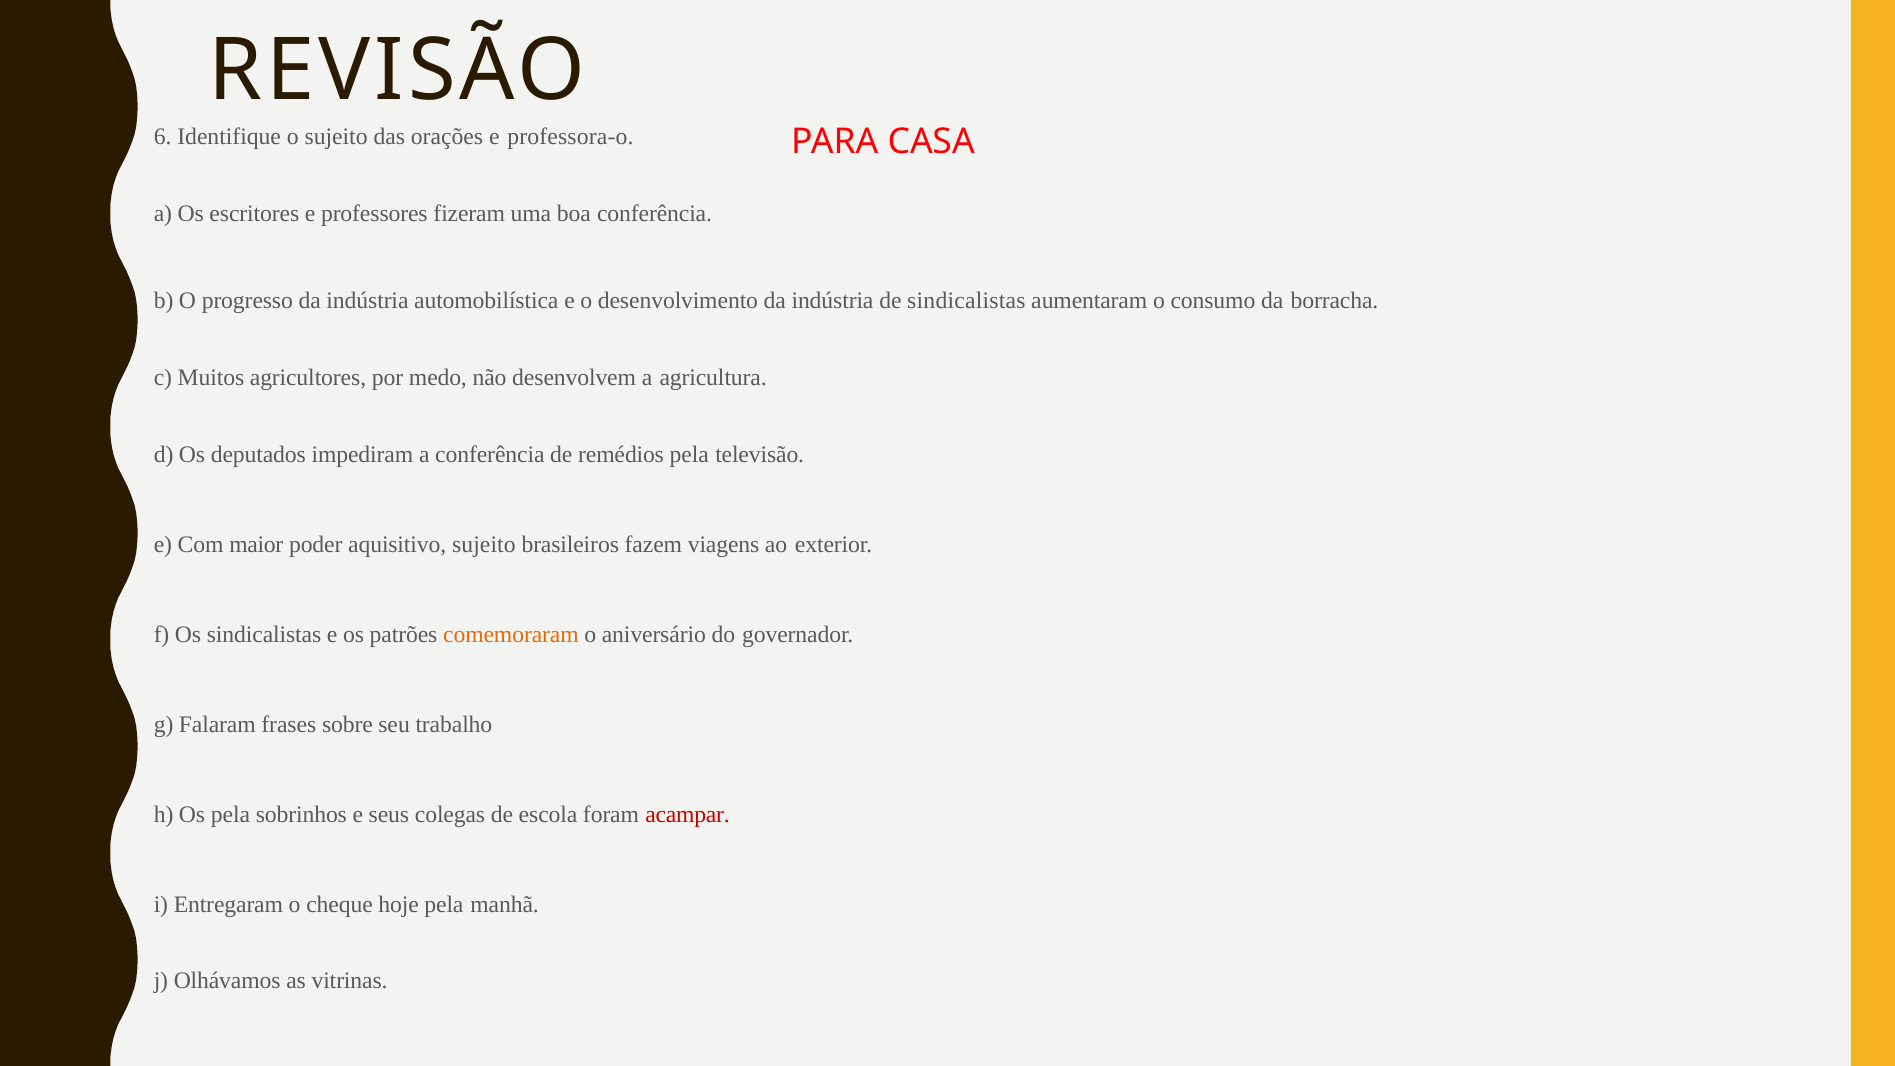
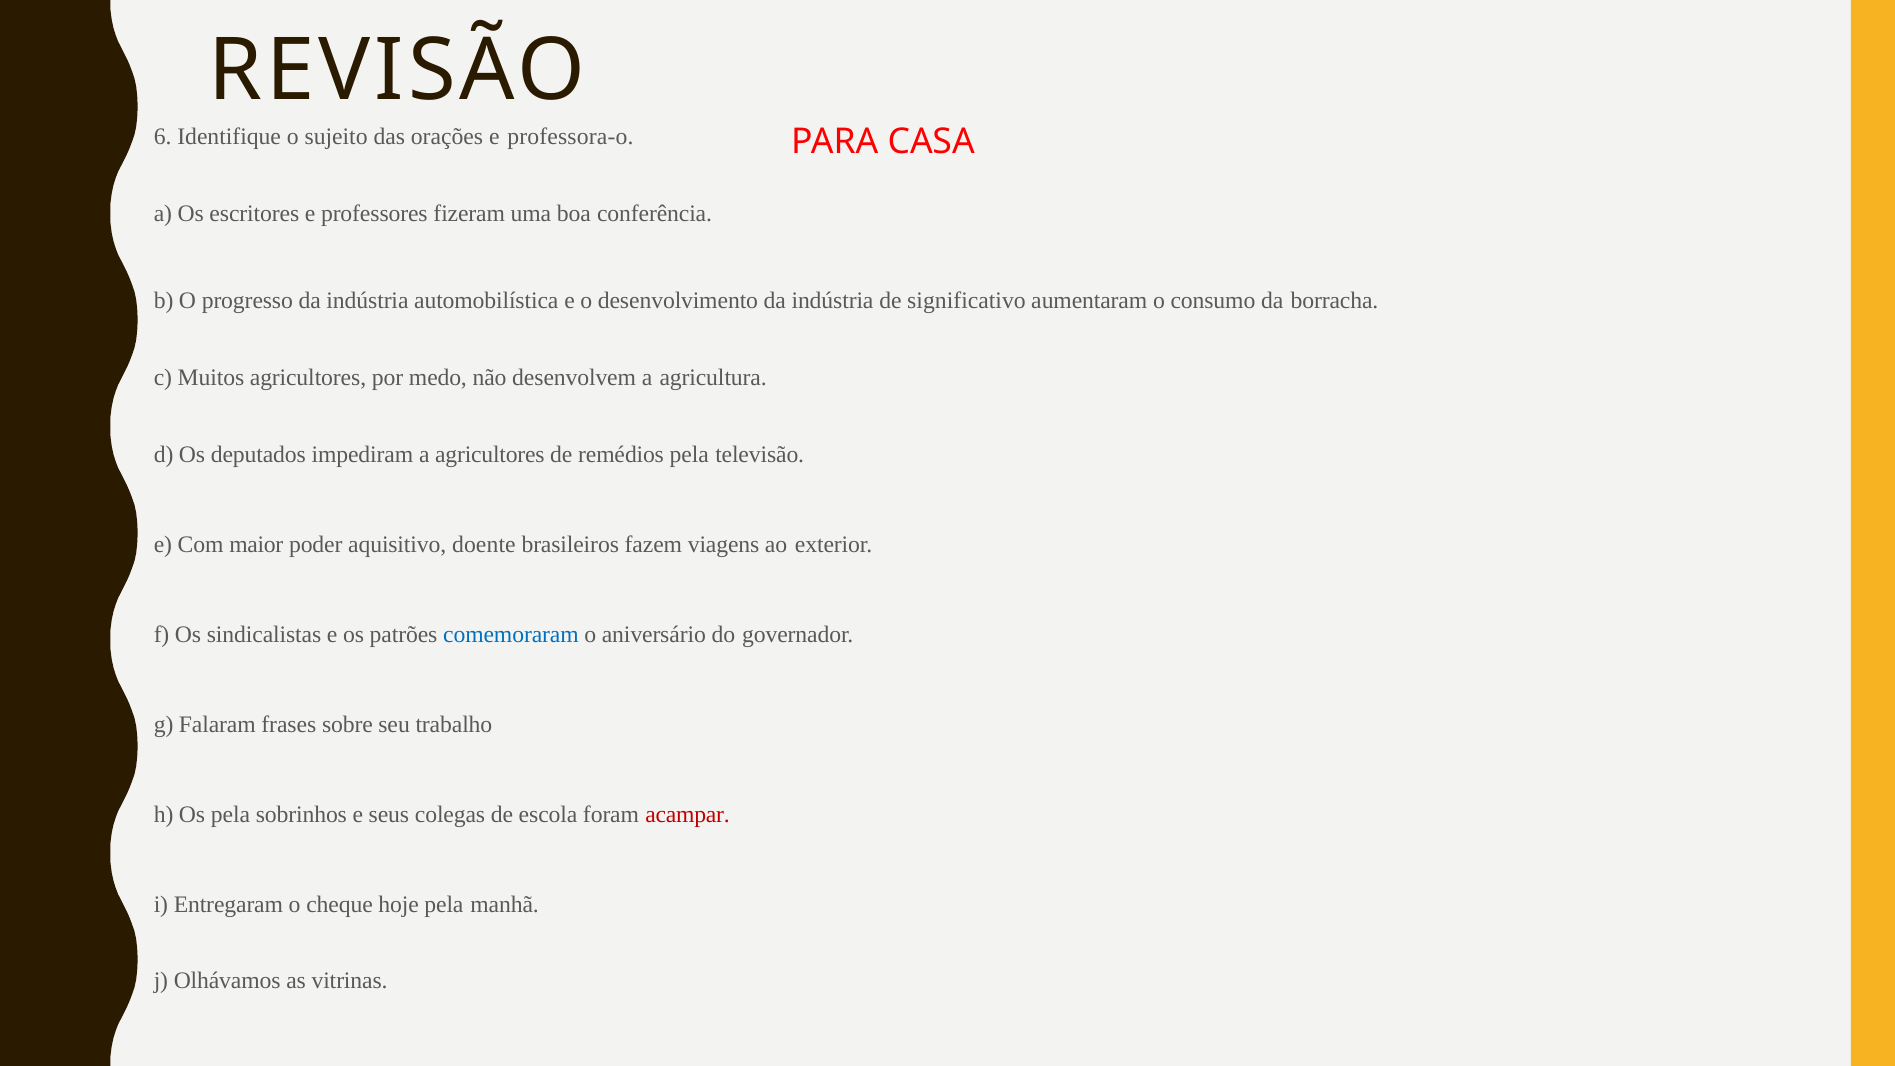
de sindicalistas: sindicalistas -> significativo (966, 301)
a conferência: conferência -> agricultores (490, 454)
aquisitivo sujeito: sujeito -> doente (484, 544)
comemoraram colour: orange -> blue (511, 634)
